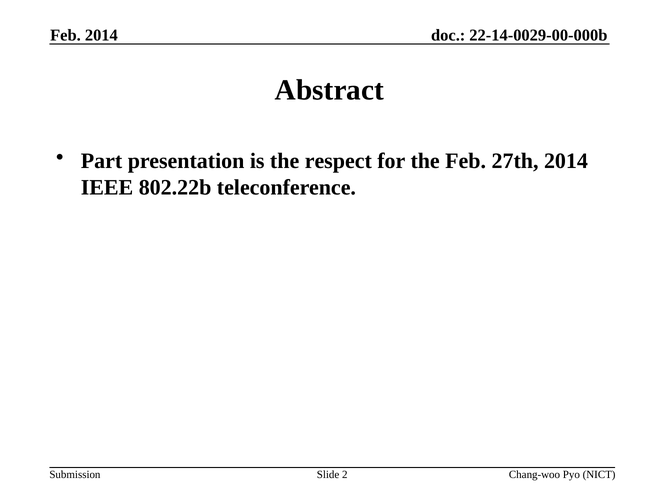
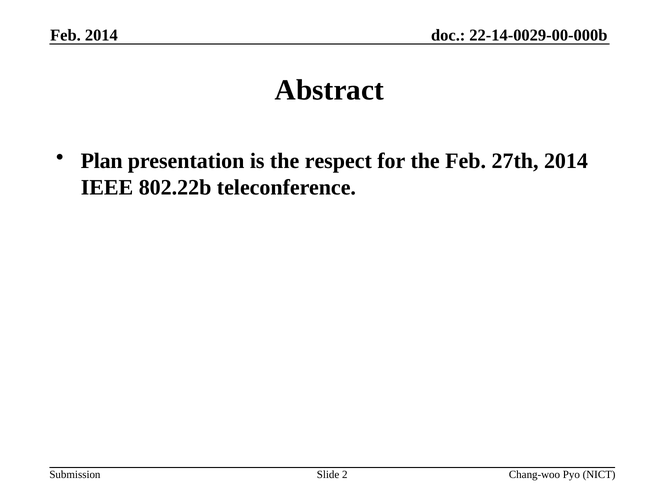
Part: Part -> Plan (102, 161)
